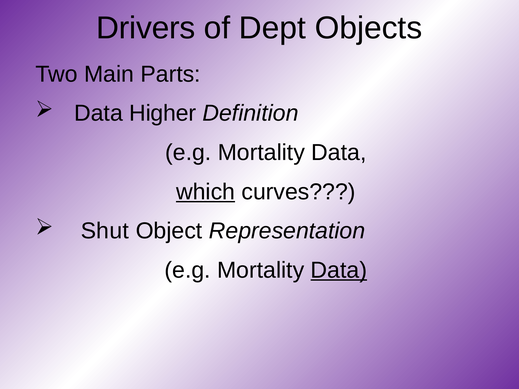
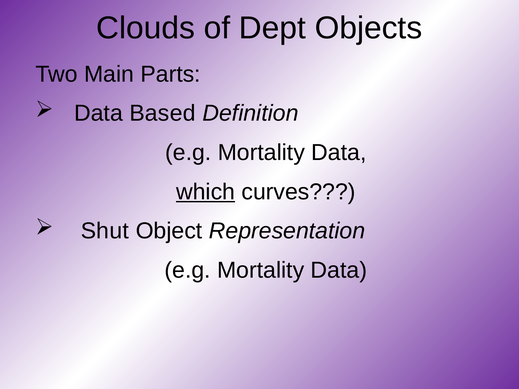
Drivers: Drivers -> Clouds (146, 28)
Higher: Higher -> Based (162, 113)
Data underline: present -> none (339, 270)
